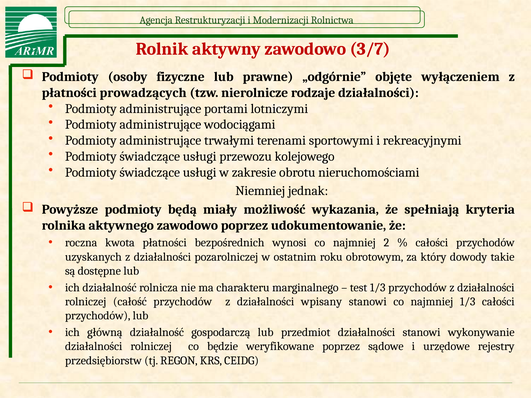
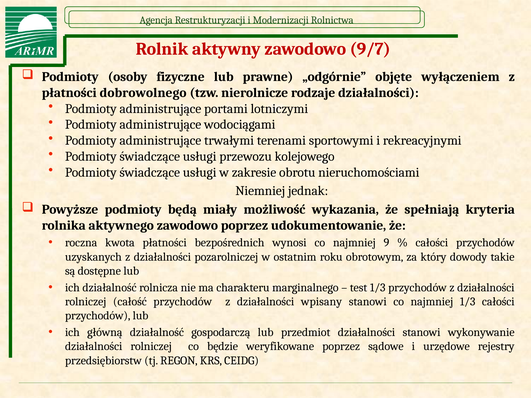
3/7: 3/7 -> 9/7 (370, 49)
prowadzących: prowadzących -> dobrowolnego (143, 93)
2: 2 -> 9 (386, 243)
